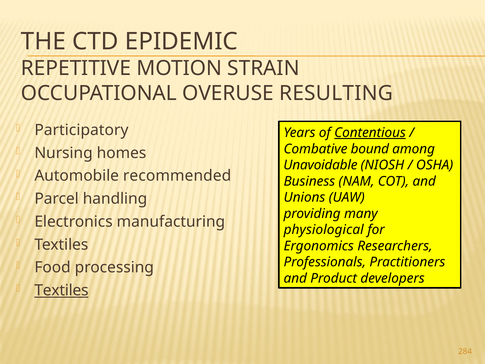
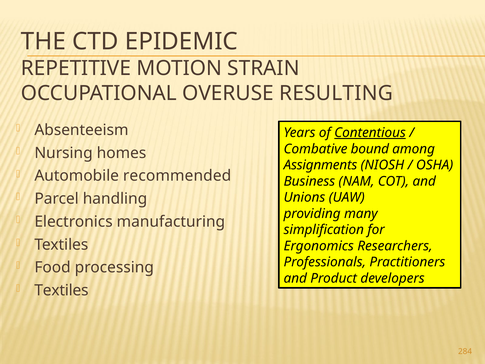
Participatory: Participatory -> Absenteeism (81, 130)
Unavoidable: Unavoidable -> Assignments (320, 165)
physiological: physiological -> simplification (324, 230)
Textiles underline: present -> none (61, 290)
